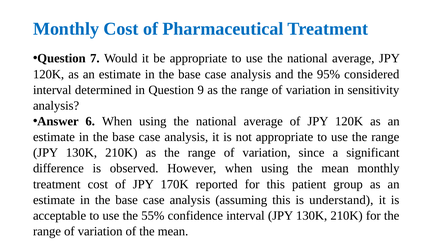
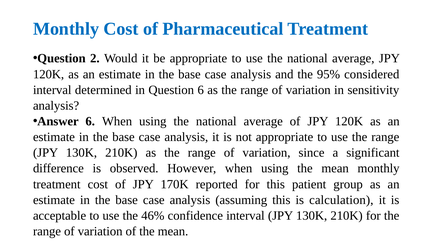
7: 7 -> 2 (95, 58)
Question 9: 9 -> 6 (201, 90)
understand: understand -> calculation (341, 200)
55%: 55% -> 46% (153, 215)
